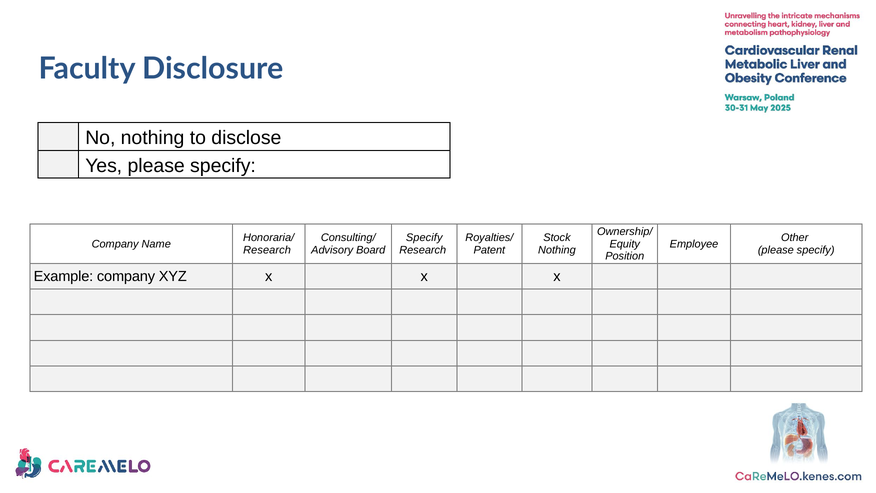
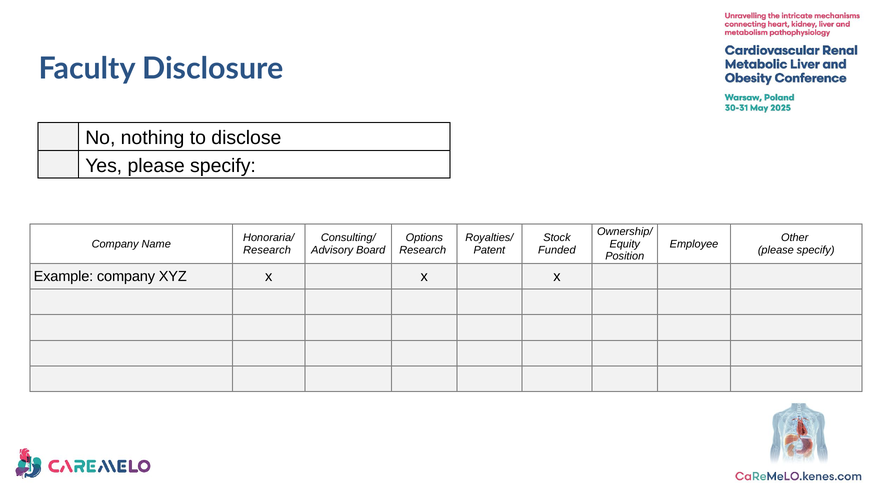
Specify: Specify -> Options (424, 238)
Nothing: Nothing -> Funded (557, 250)
